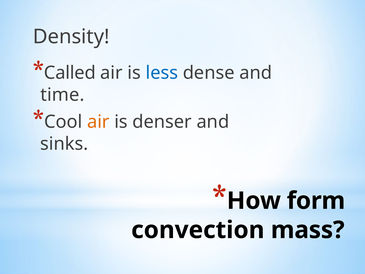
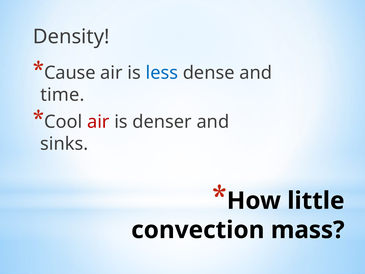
Called: Called -> Cause (70, 73)
air colour: orange -> red (98, 122)
form: form -> little (316, 201)
